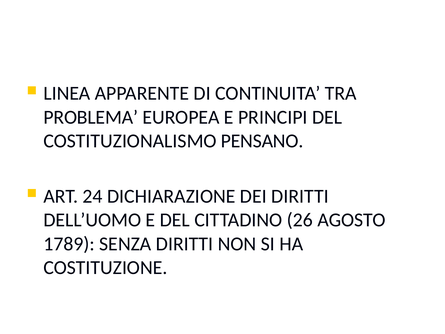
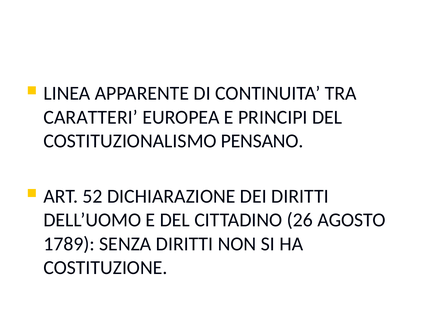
PROBLEMA: PROBLEMA -> CARATTERI (91, 117)
24: 24 -> 52 (93, 196)
